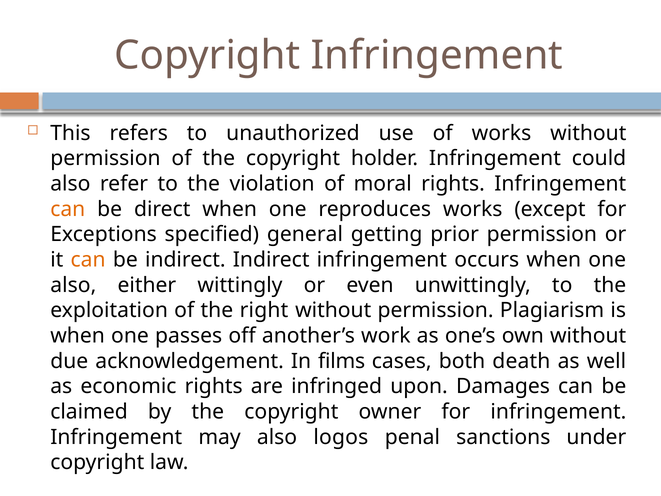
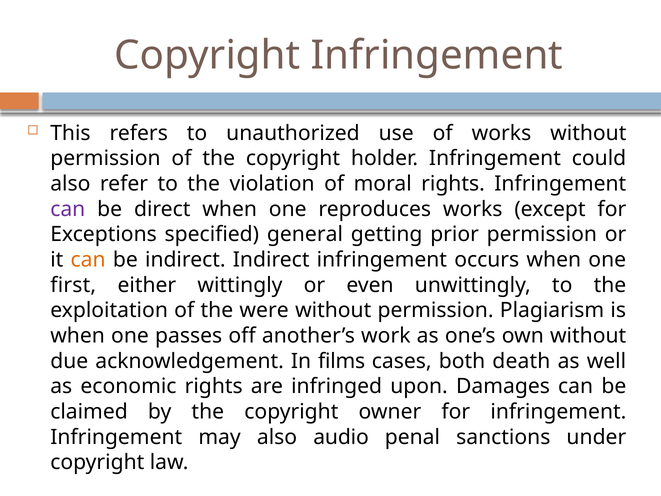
can colour: orange -> purple (68, 209)
also: also -> first (73, 285)
right: right -> were (264, 310)
logos: logos -> audio (341, 437)
